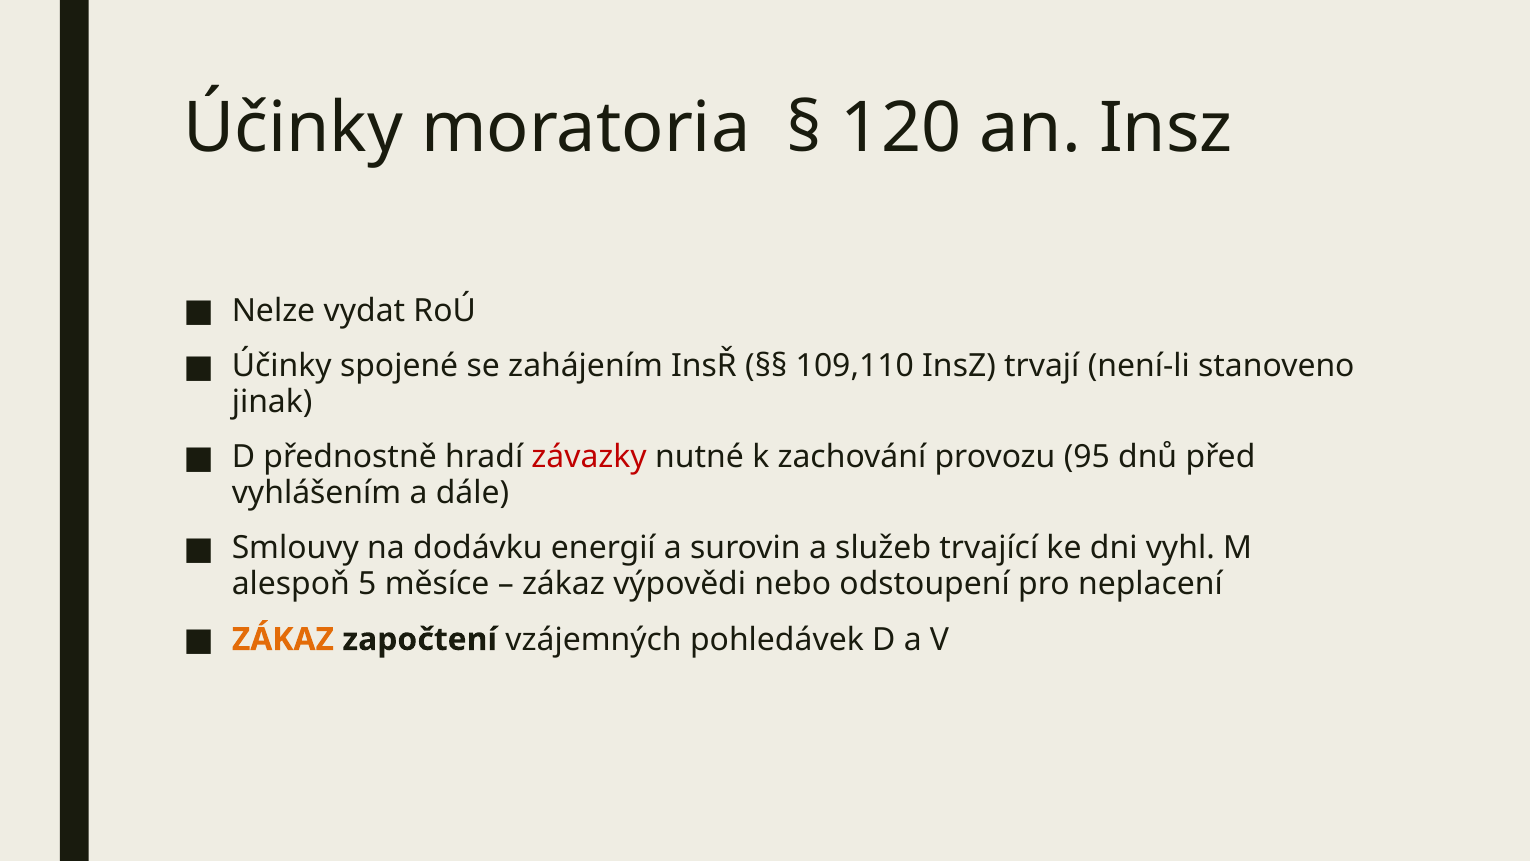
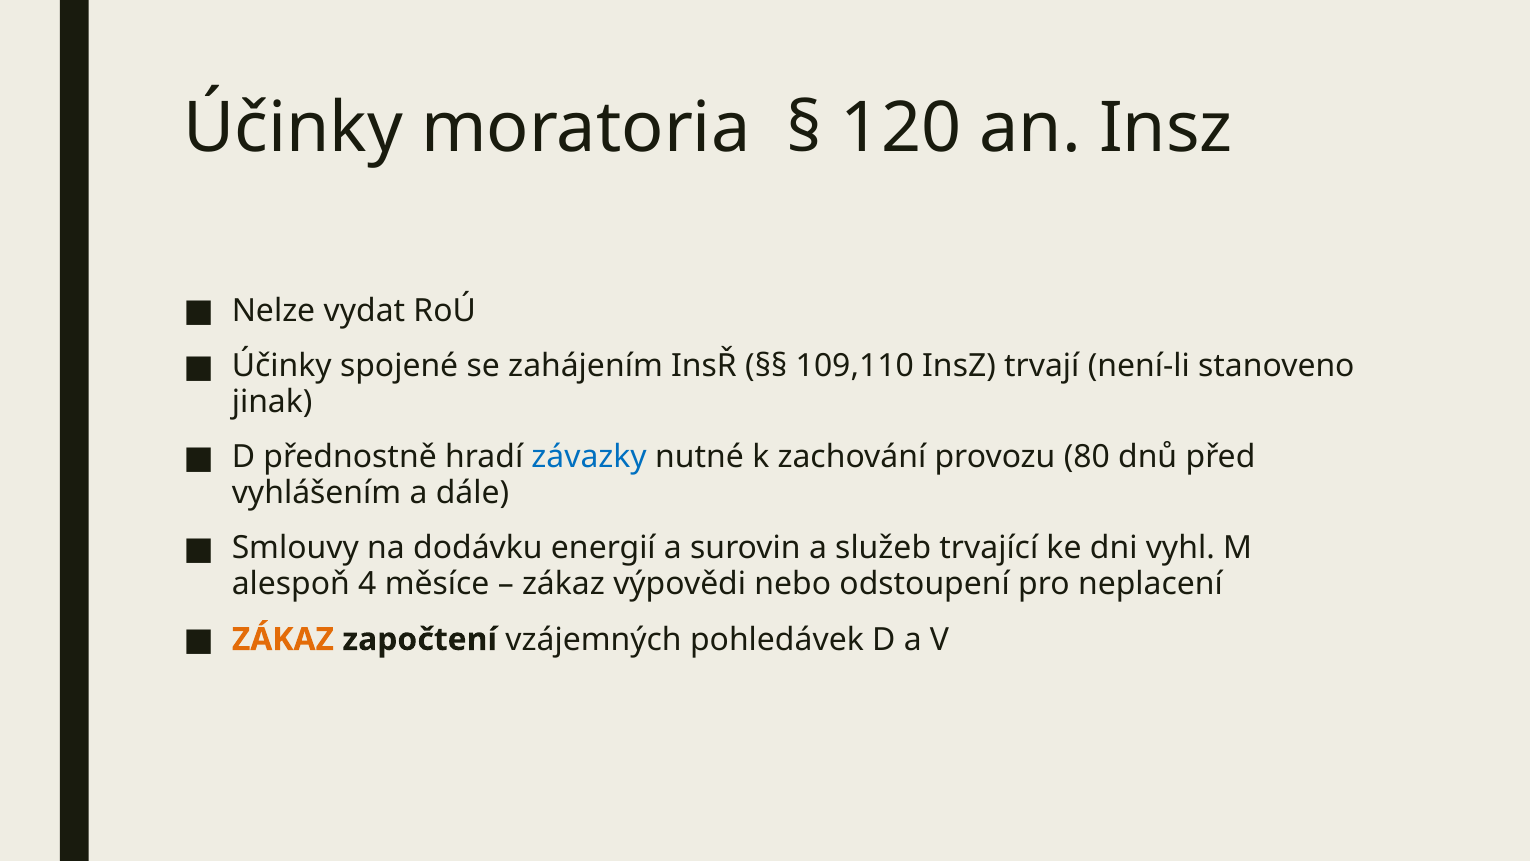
závazky colour: red -> blue (589, 457)
95: 95 -> 80 (1087, 457)
5: 5 -> 4 (367, 584)
